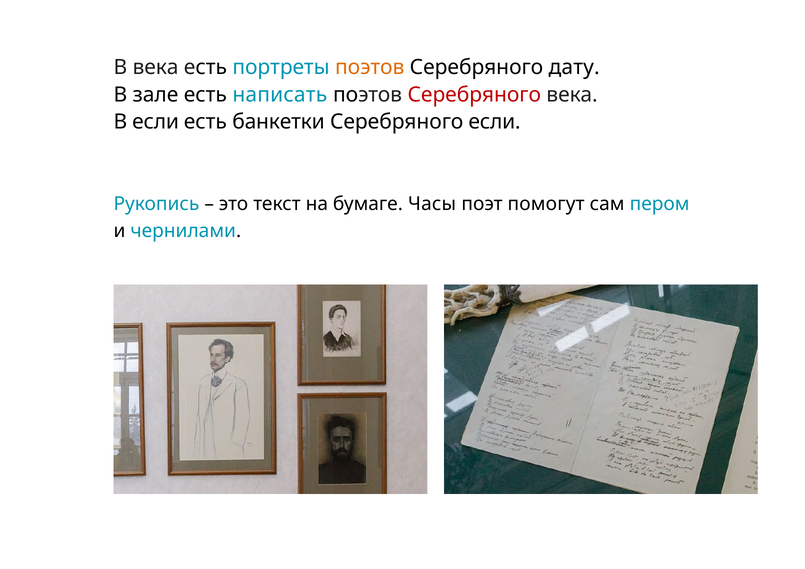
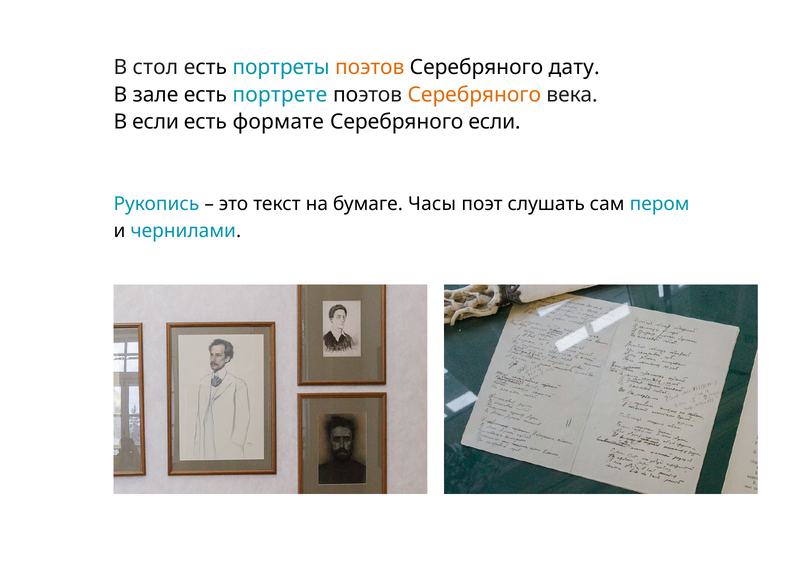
В века: века -> стол (155, 67)
написать: написать -> портрете (280, 95)
Серебряного colour: red -> orange (474, 95)
банкетки: банкетки -> формате (278, 122)
помогут: помогут -> слушать (546, 204)
